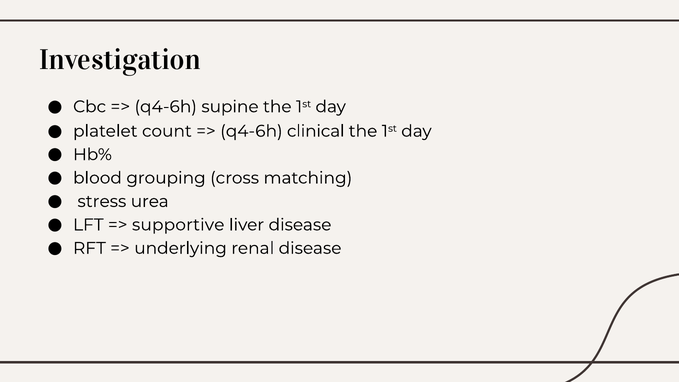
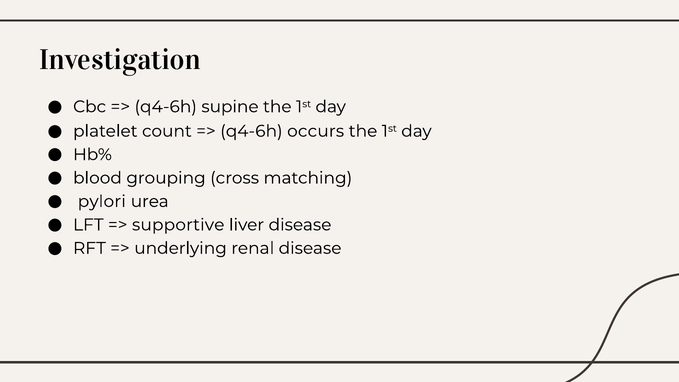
clinical: clinical -> occurs (316, 131)
stress: stress -> pylori (102, 201)
